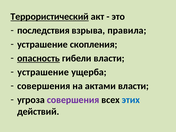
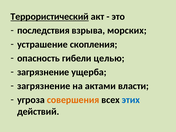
правила: правила -> морских (127, 30)
опасность underline: present -> none (38, 58)
гибели власти: власти -> целью (109, 58)
устрашение: устрашение -> загрязнение (43, 72)
совершения: совершения -> загрязнение (44, 86)
совершения colour: purple -> orange (73, 100)
